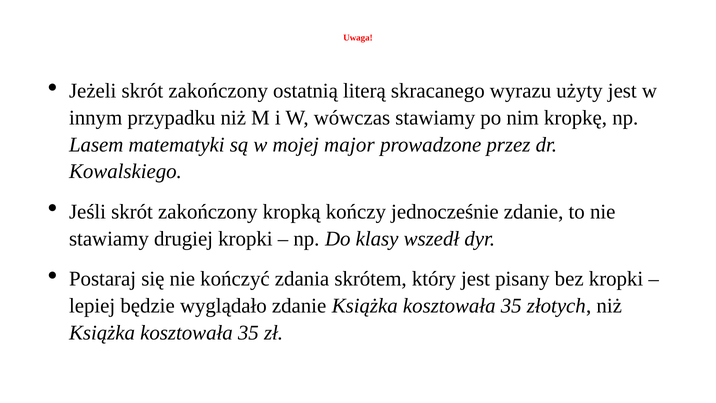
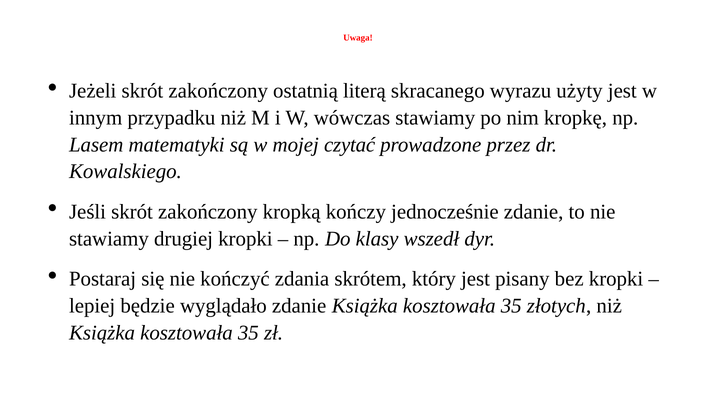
major: major -> czytać (350, 145)
